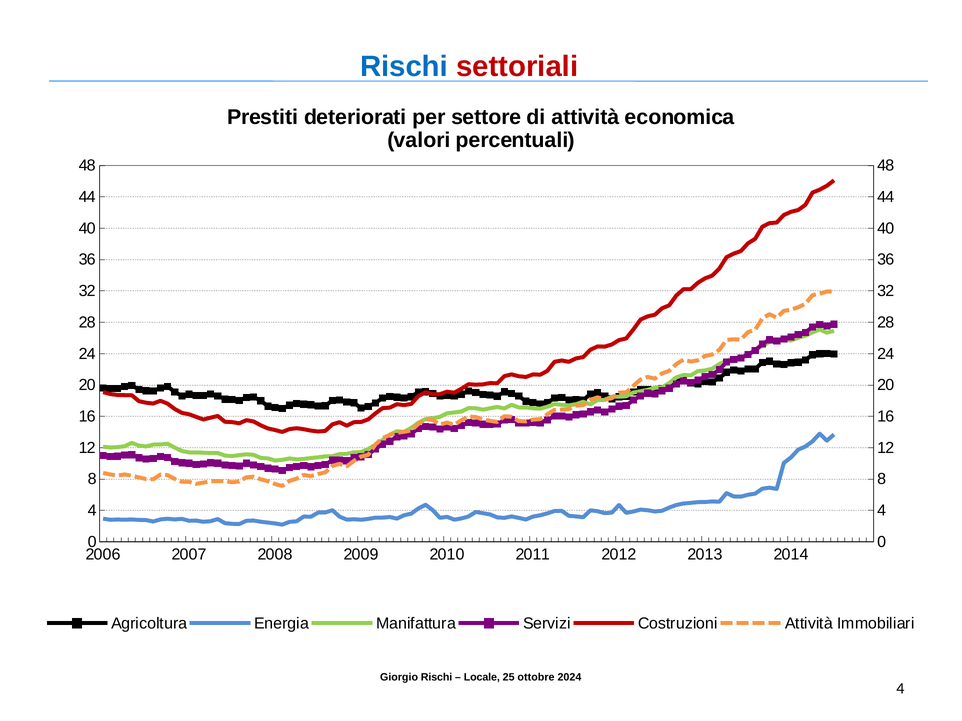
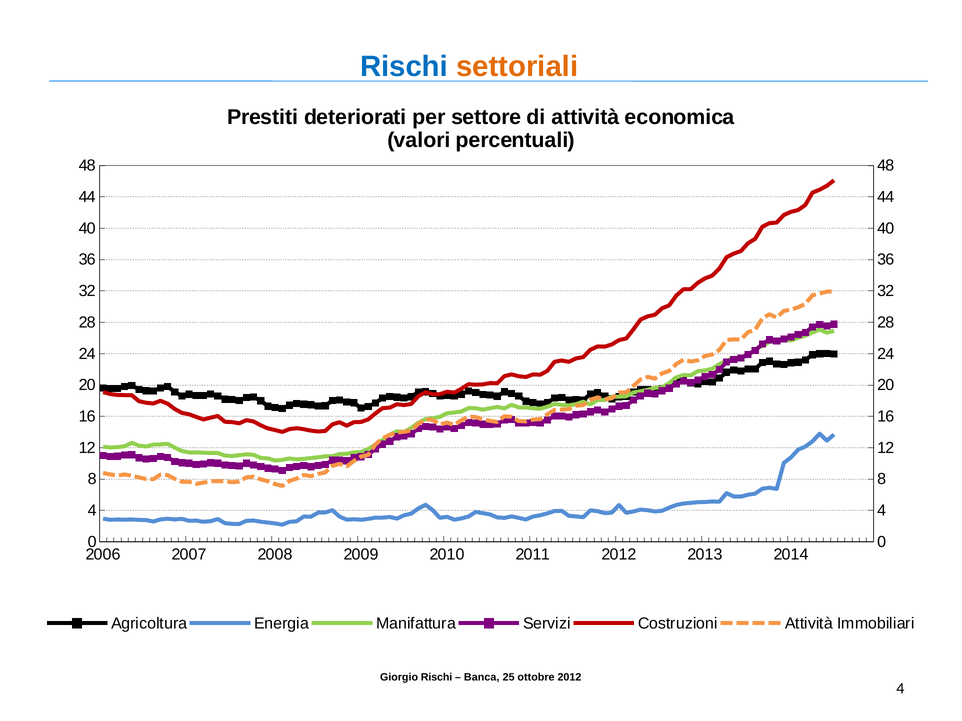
settoriali colour: red -> orange (517, 67)
Locale: Locale -> Banca (482, 678)
ottobre 2024: 2024 -> 2012 (569, 678)
